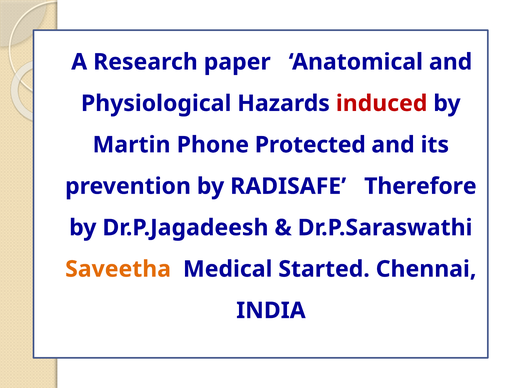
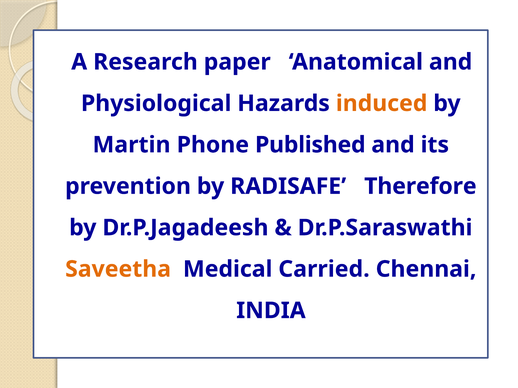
induced colour: red -> orange (382, 104)
Protected: Protected -> Published (310, 145)
Started: Started -> Carried (324, 269)
